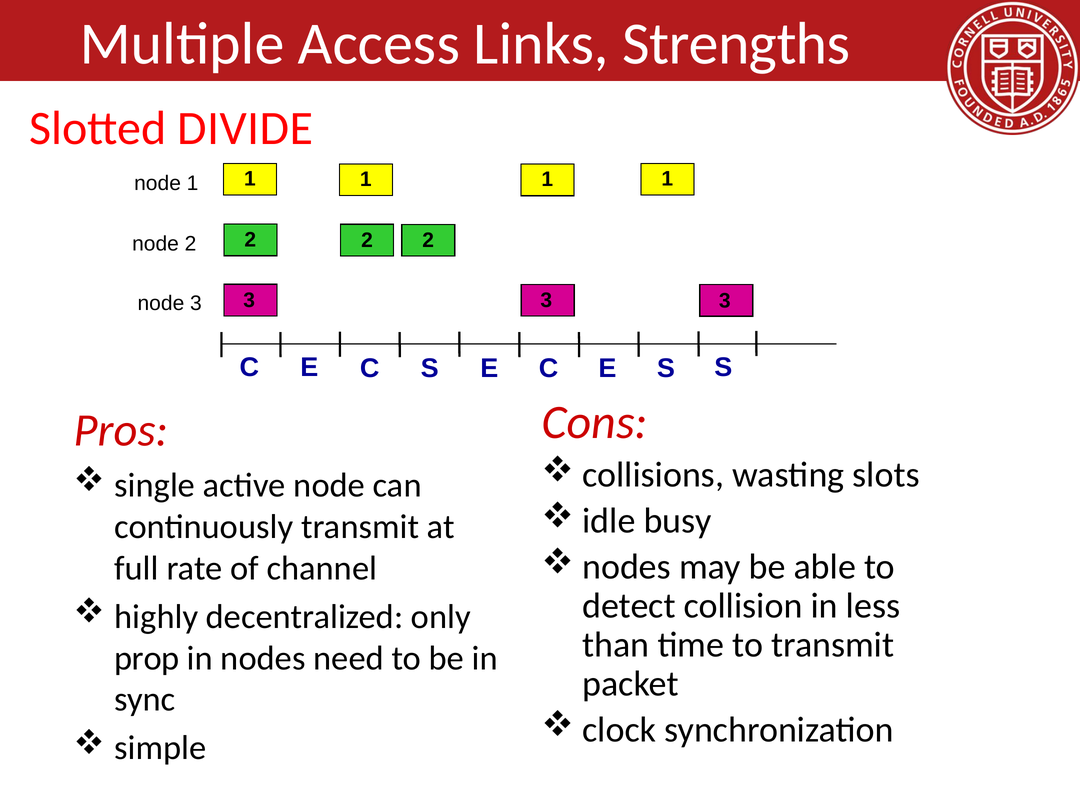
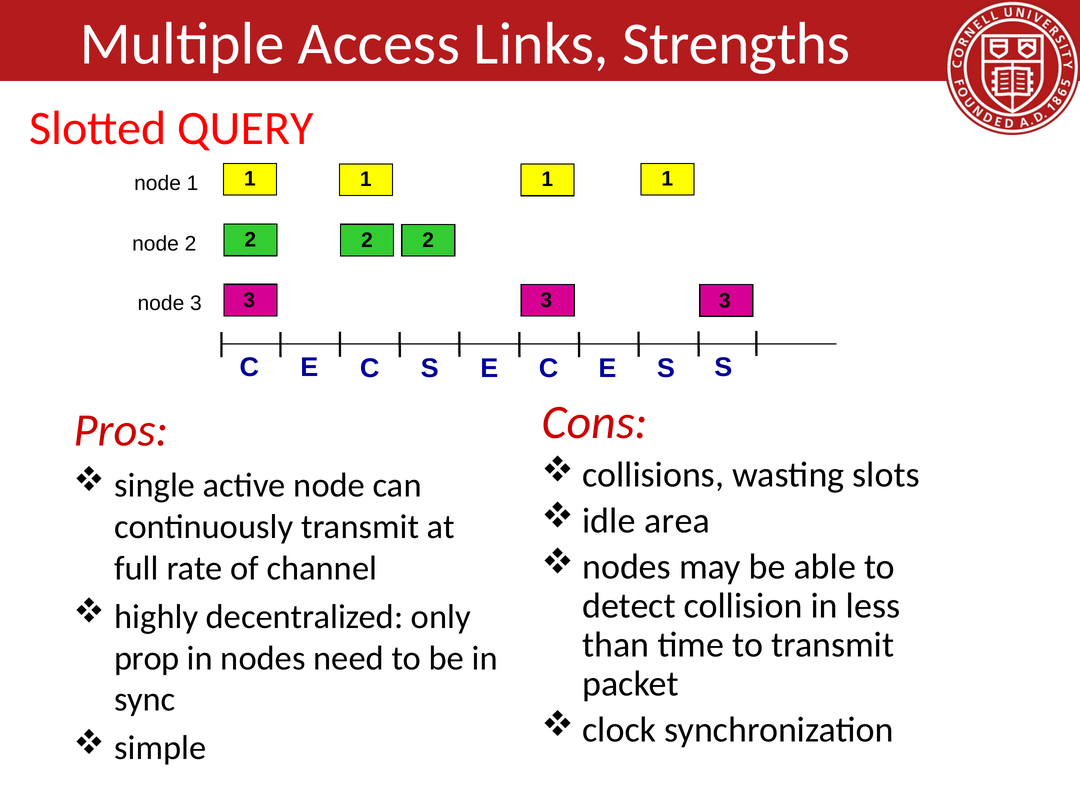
DIVIDE: DIVIDE -> QUERY (245, 128)
busy: busy -> area (677, 521)
